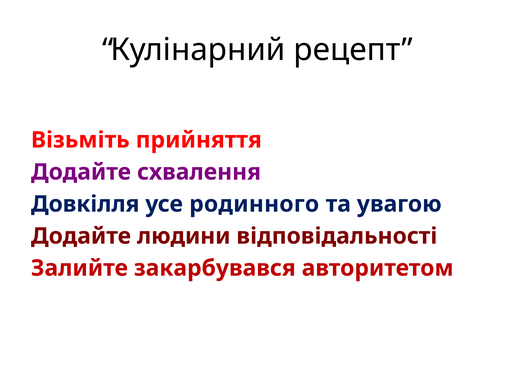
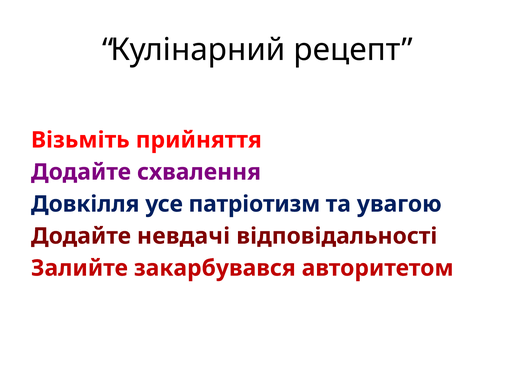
родинного: родинного -> патріотизм (254, 204)
людини: людини -> невдачі (184, 236)
